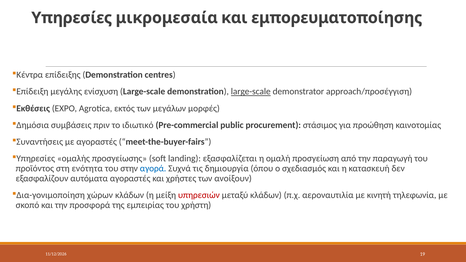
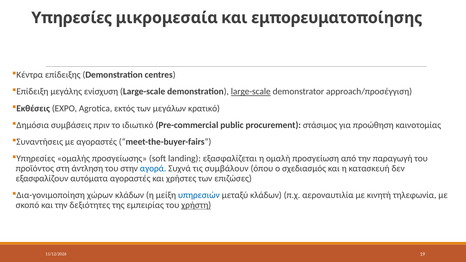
μορφές: μορφές -> κρατικό (204, 108)
ενότητα: ενότητα -> άντληση (87, 169)
δημιουργία: δημιουργία -> συμβάλουν (227, 169)
ανοίξουν: ανοίξουν -> επιζώσες (233, 179)
υπηρεσιών colour: red -> blue (199, 195)
προσφορά: προσφορά -> δεξιότητες (90, 205)
χρήστη underline: none -> present (196, 205)
